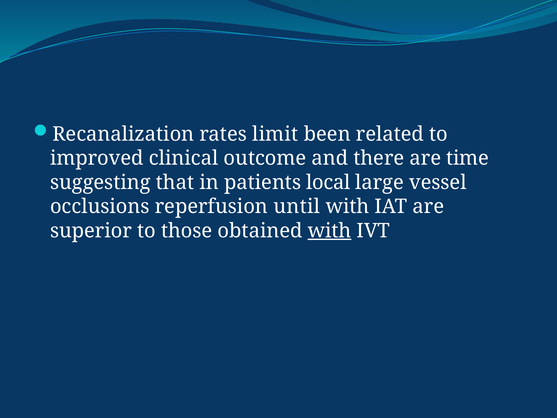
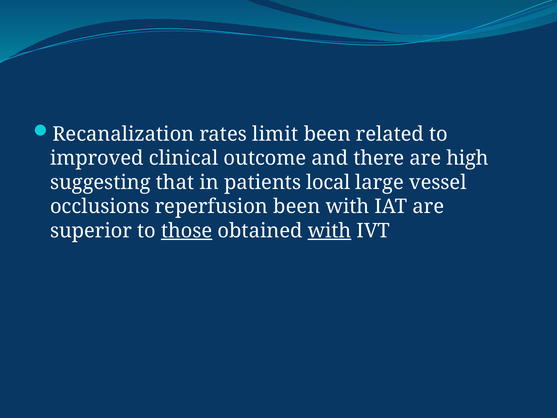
time: time -> high (468, 158)
reperfusion until: until -> been (297, 206)
those underline: none -> present (187, 231)
